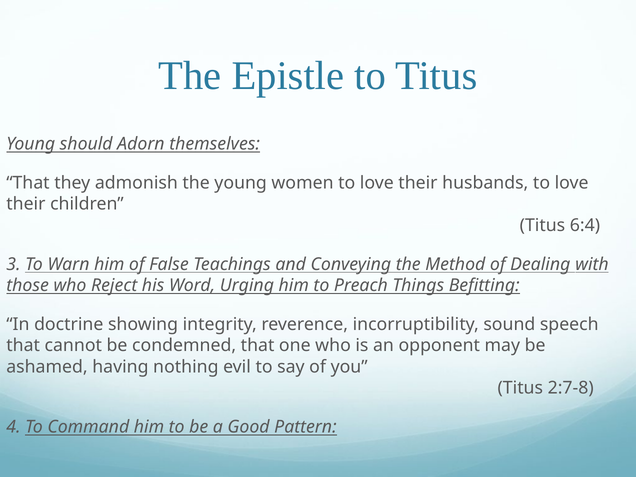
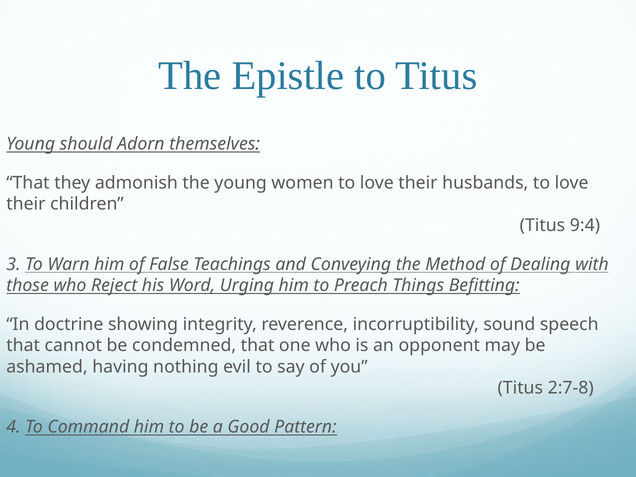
6:4: 6:4 -> 9:4 (585, 225)
